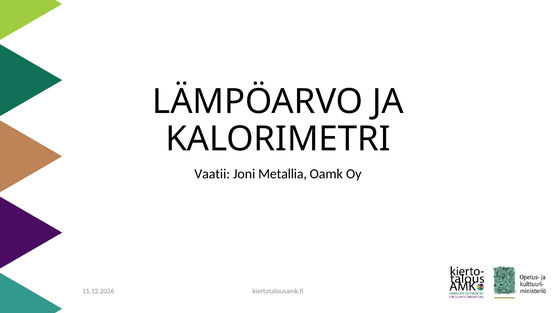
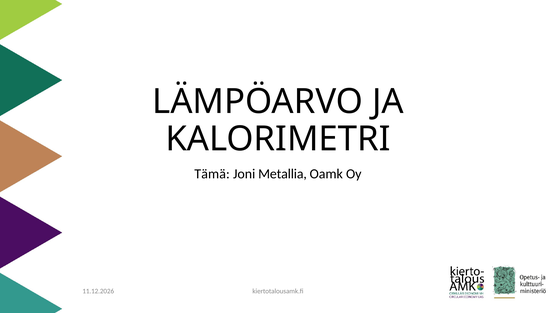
Vaatii: Vaatii -> Tämä (212, 174)
